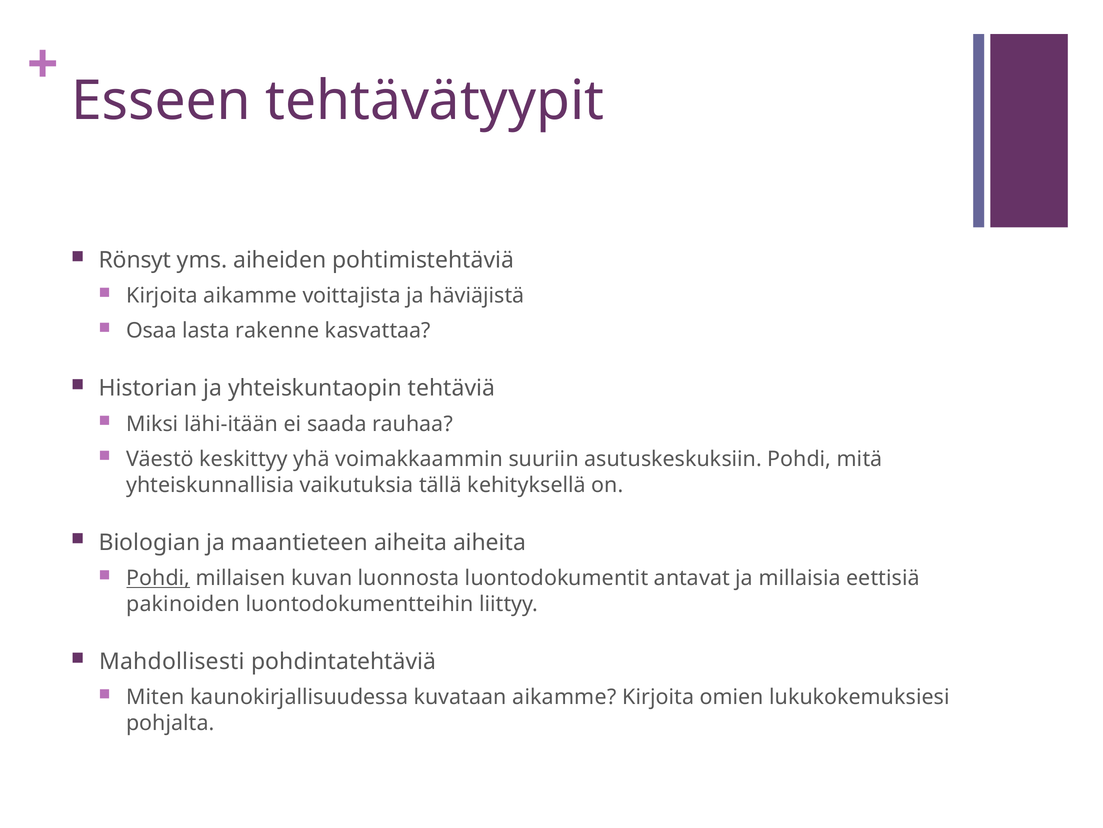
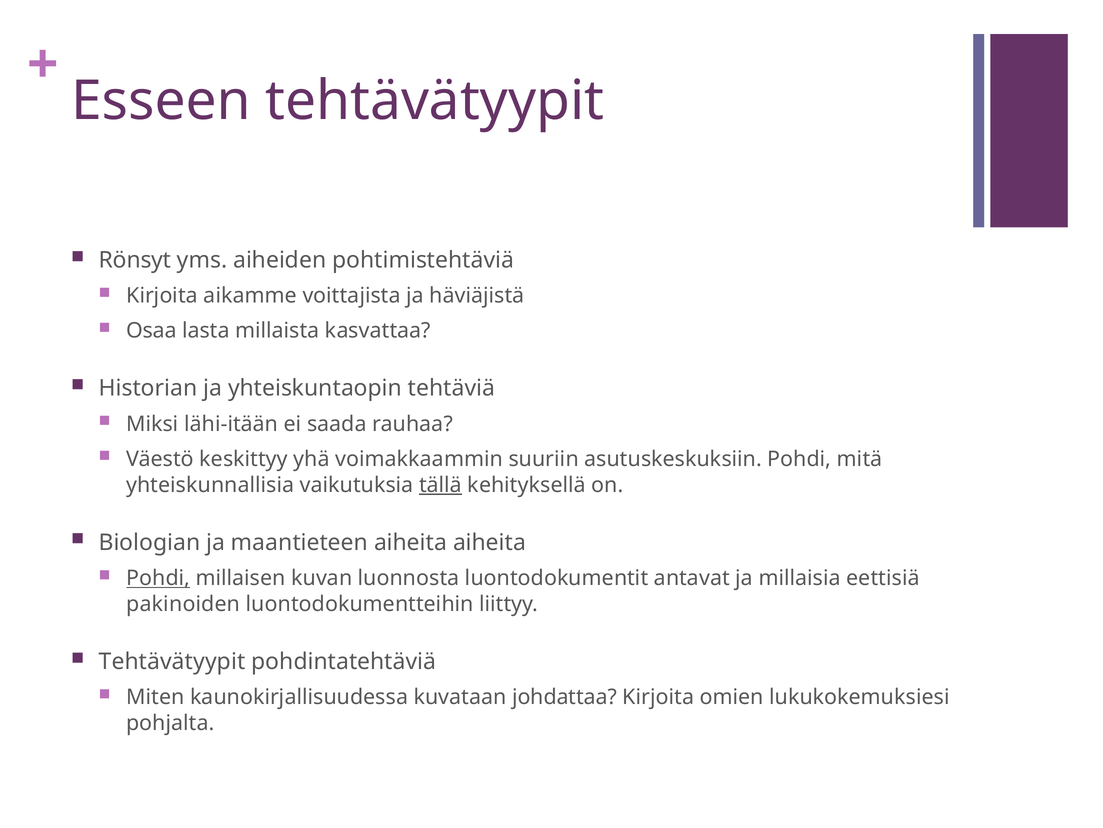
rakenne: rakenne -> millaista (277, 331)
tällä underline: none -> present (440, 484)
Mahdollisesti: Mahdollisesti -> Tehtävätyypit (172, 661)
kuvataan aikamme: aikamme -> johdattaa (564, 697)
